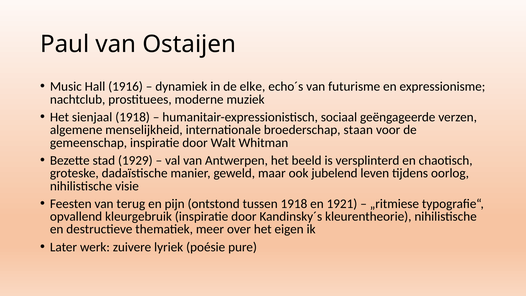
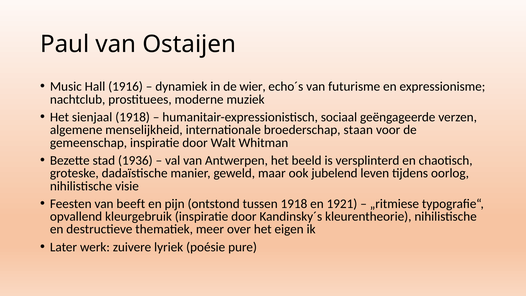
elke: elke -> wier (253, 87)
1929: 1929 -> 1936 (135, 160)
terug: terug -> beeft (131, 204)
